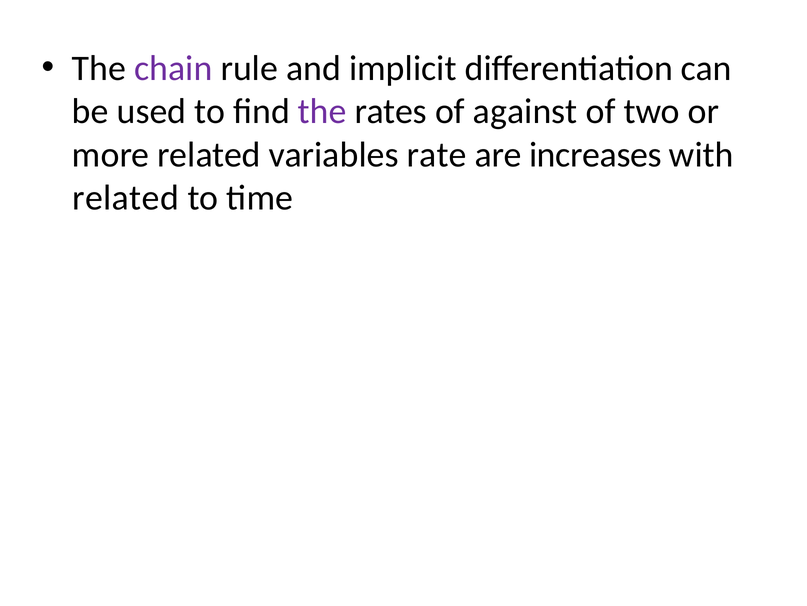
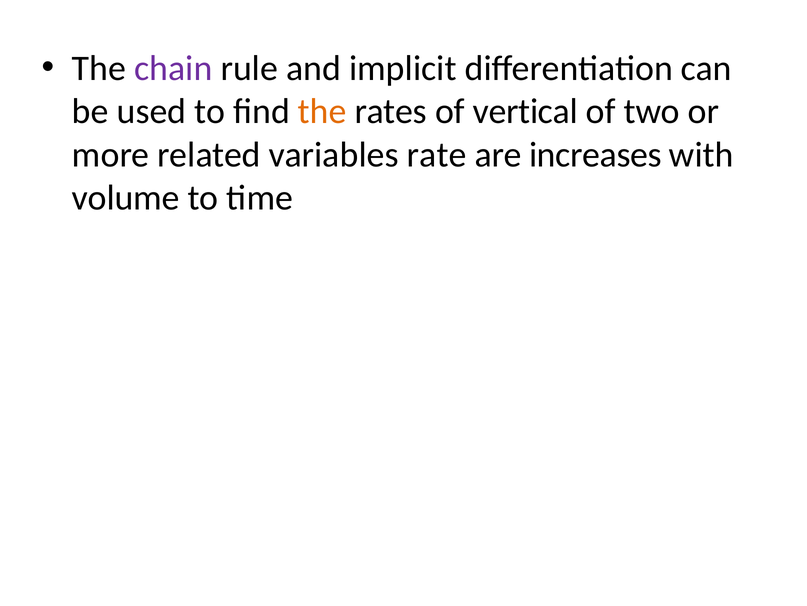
the colour: purple -> orange (322, 111)
against: against -> vertical (525, 111)
related: related -> volume (126, 198)
